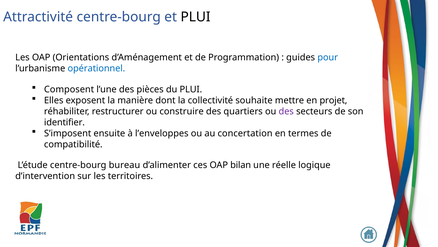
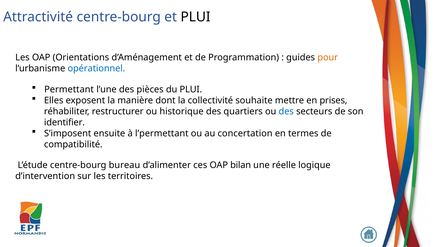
pour colour: blue -> orange (328, 57)
Composent: Composent -> Permettant (69, 89)
projet: projet -> prises (333, 100)
construire: construire -> historique (182, 111)
des colour: purple -> blue (286, 111)
l’enveloppes: l’enveloppes -> l’permettant (162, 133)
